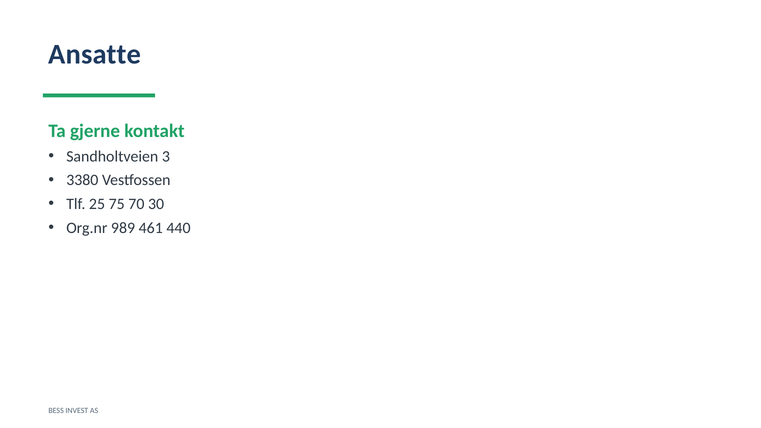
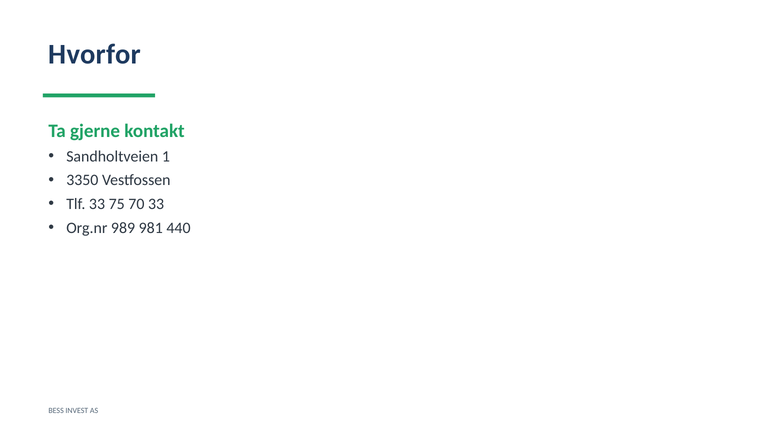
Ansatte: Ansatte -> Hvorfor (95, 54)
3: 3 -> 1 (166, 156)
3380: 3380 -> 3350 (82, 180)
Tlf 25: 25 -> 33 (97, 204)
70 30: 30 -> 33 (156, 204)
461: 461 -> 981 (151, 228)
